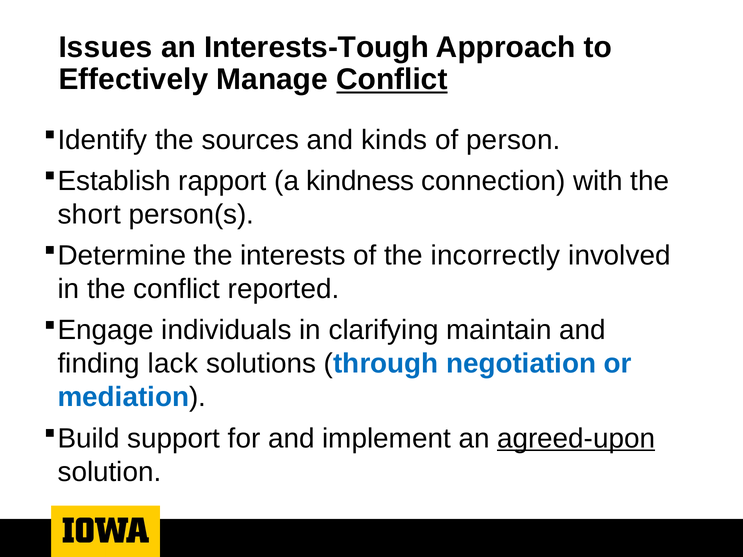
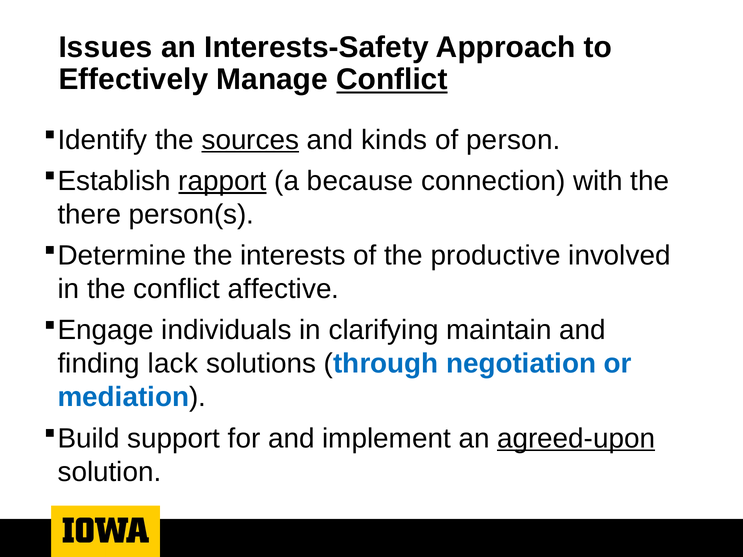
Interests-Tough: Interests-Tough -> Interests-Safety (316, 47)
sources underline: none -> present (250, 140)
rapport underline: none -> present (222, 181)
kindness: kindness -> because (360, 181)
short: short -> there (89, 215)
incorrectly: incorrectly -> productive (496, 256)
reported: reported -> affective (284, 289)
